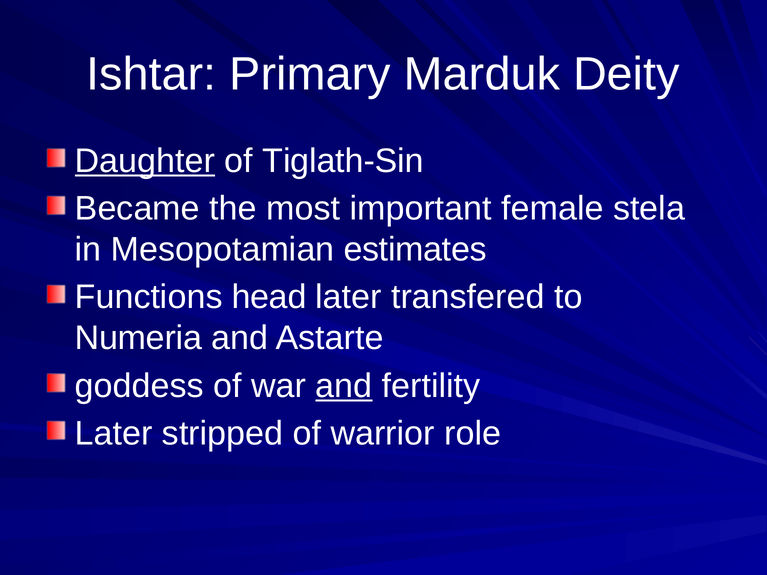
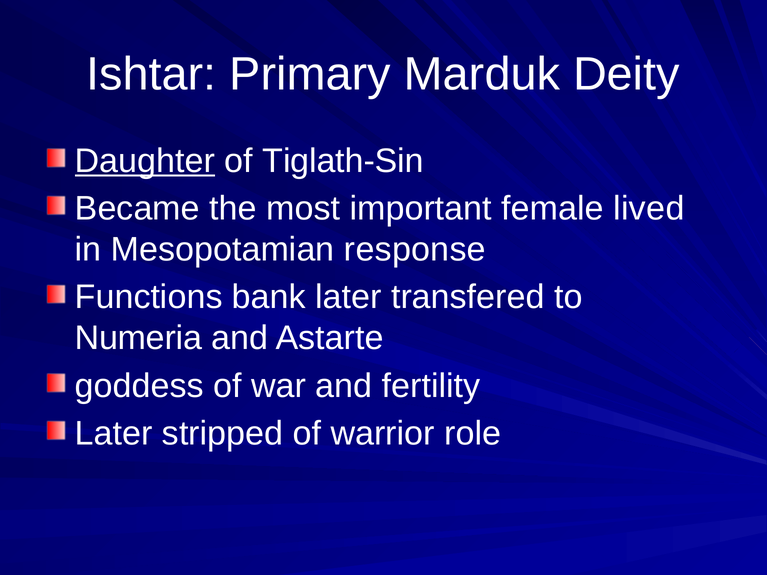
stela: stela -> lived (649, 209)
estimates: estimates -> response (415, 250)
head: head -> bank (269, 297)
and underline: present -> none (344, 386)
